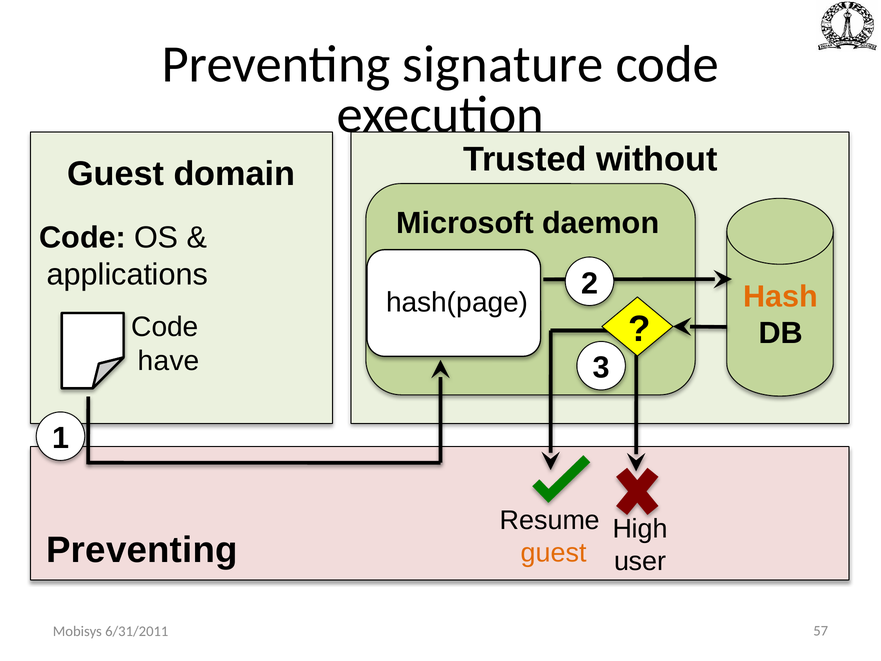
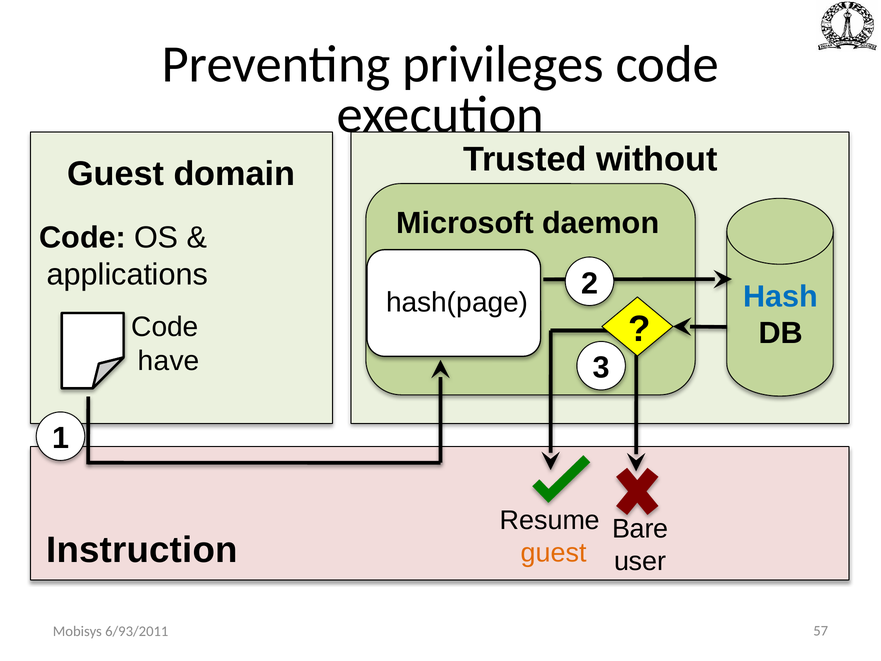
signature: signature -> privileges (503, 64)
Hash colour: orange -> blue (781, 296)
High: High -> Bare (640, 529)
Preventing: Preventing -> Instruction (142, 550)
6/31/2011: 6/31/2011 -> 6/93/2011 (137, 631)
